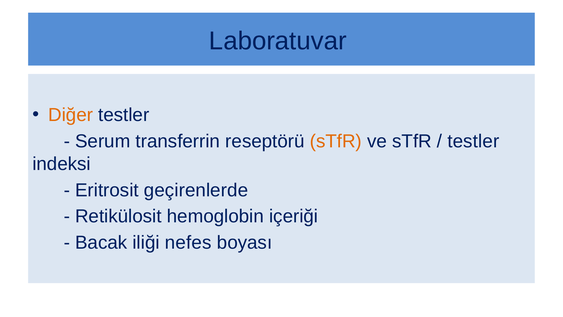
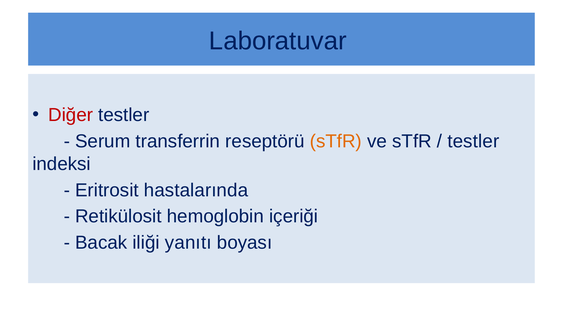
Diğer colour: orange -> red (71, 115)
geçirenlerde: geçirenlerde -> hastalarında (196, 190)
nefes: nefes -> yanıtı (188, 243)
